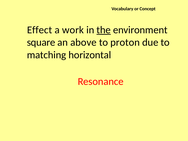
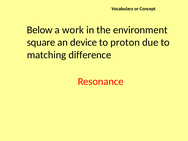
Effect: Effect -> Below (40, 30)
the underline: present -> none (104, 30)
above: above -> device (84, 42)
horizontal: horizontal -> difference (90, 55)
